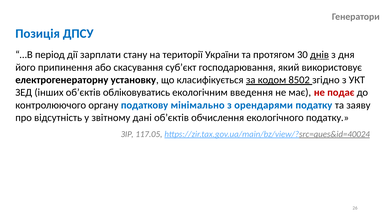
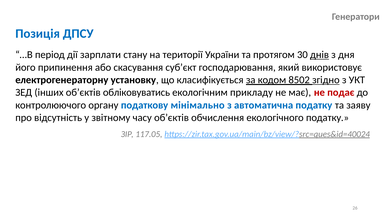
згідно underline: none -> present (326, 80)
введення: введення -> прикладу (251, 92)
орендарями: орендарями -> автоматична (264, 105)
дані: дані -> часу (142, 118)
